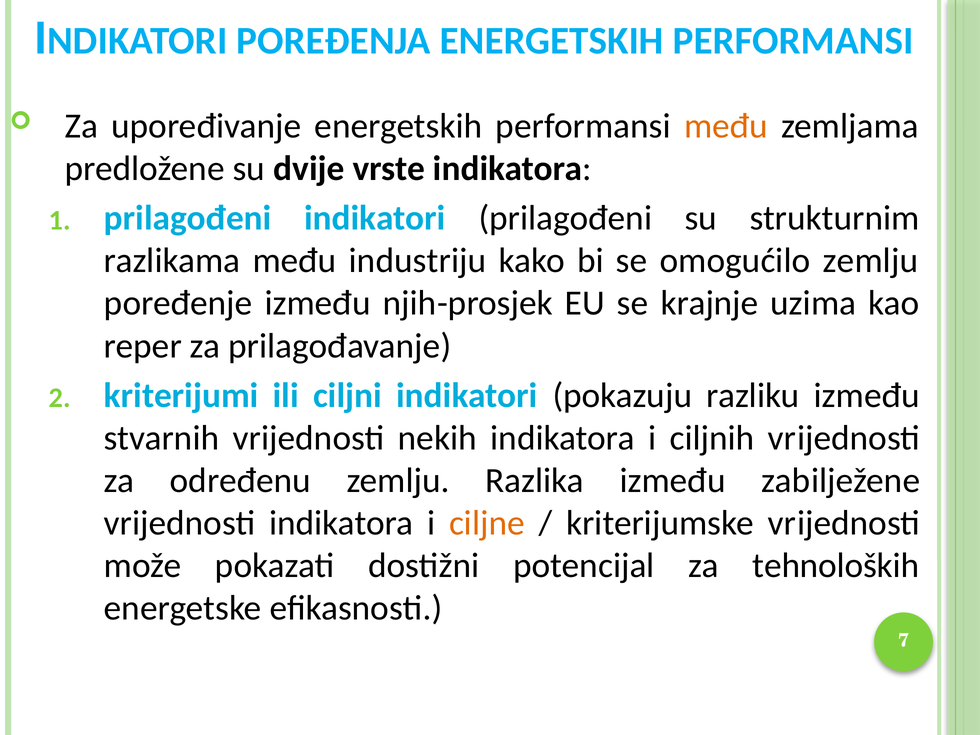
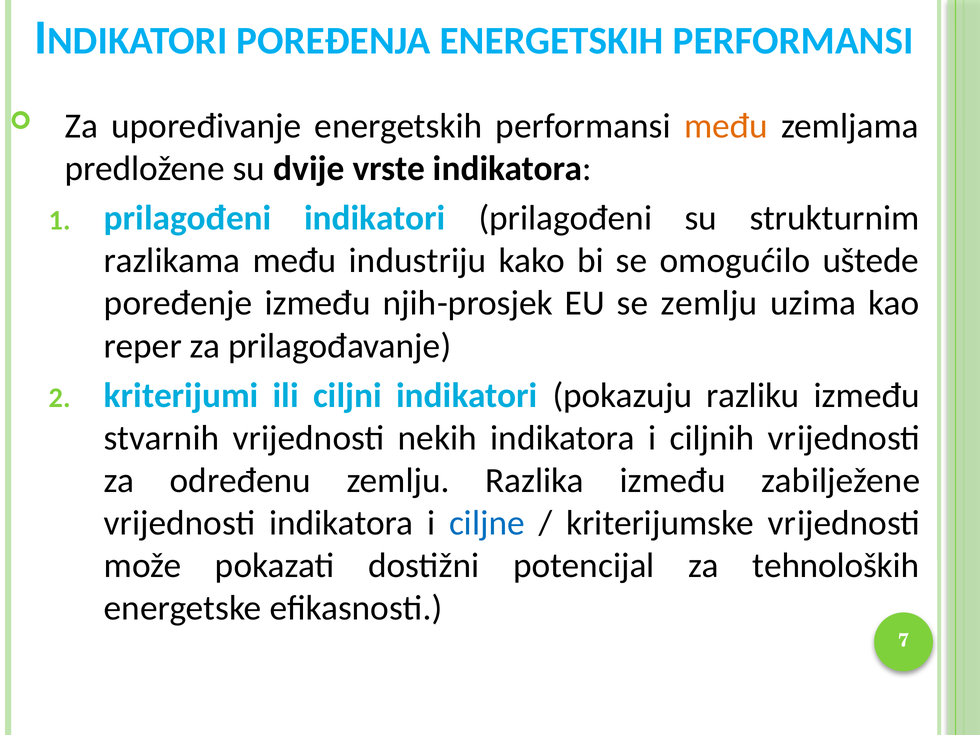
omogućilo zemlju: zemlju -> uštede (871, 261)
se krajnje: krajnje -> zemlju (709, 303)
ciljne colour: orange -> blue (487, 523)
